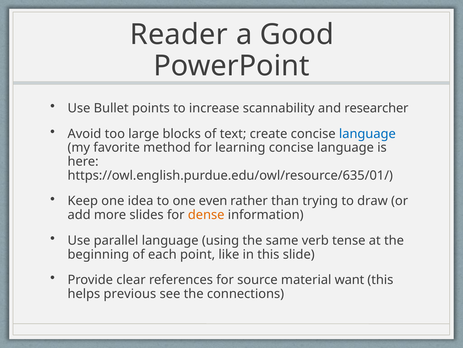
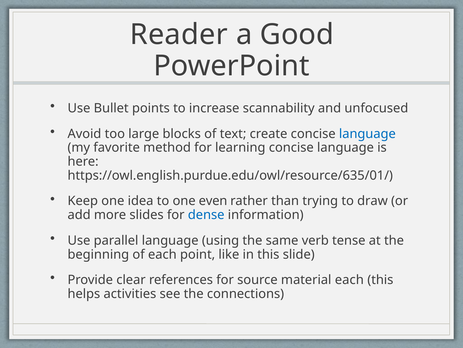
researcher: researcher -> unfocused (376, 108)
dense colour: orange -> blue (206, 215)
material want: want -> each (349, 279)
previous: previous -> activities (130, 293)
